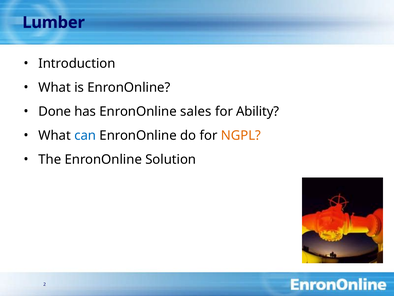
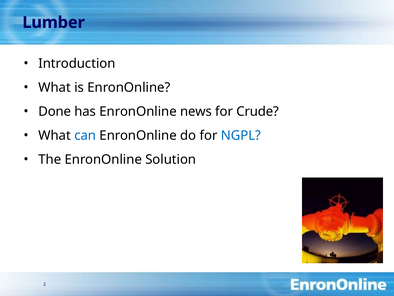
sales: sales -> news (196, 111)
Ability: Ability -> Crude (258, 111)
NGPL colour: orange -> blue (241, 135)
